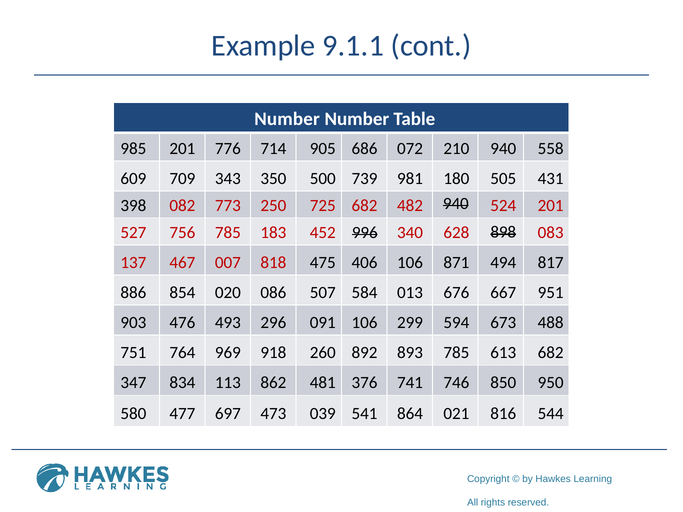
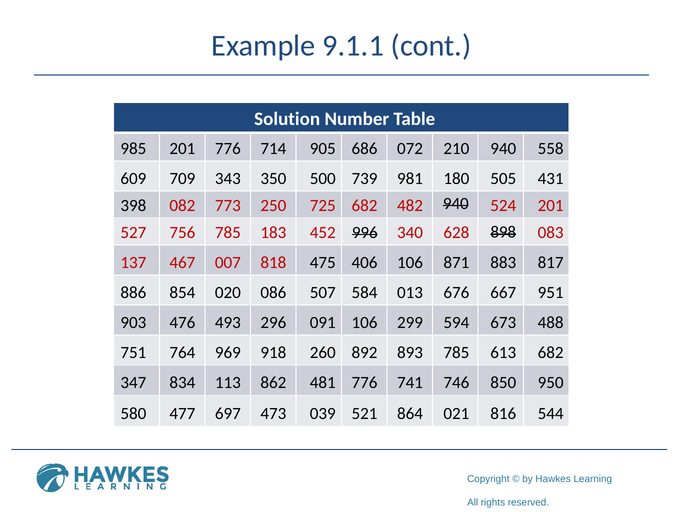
Number: Number -> Solution (287, 119)
494: 494 -> 883 (503, 263)
481 376: 376 -> 776 (364, 383)
541: 541 -> 521 (364, 414)
